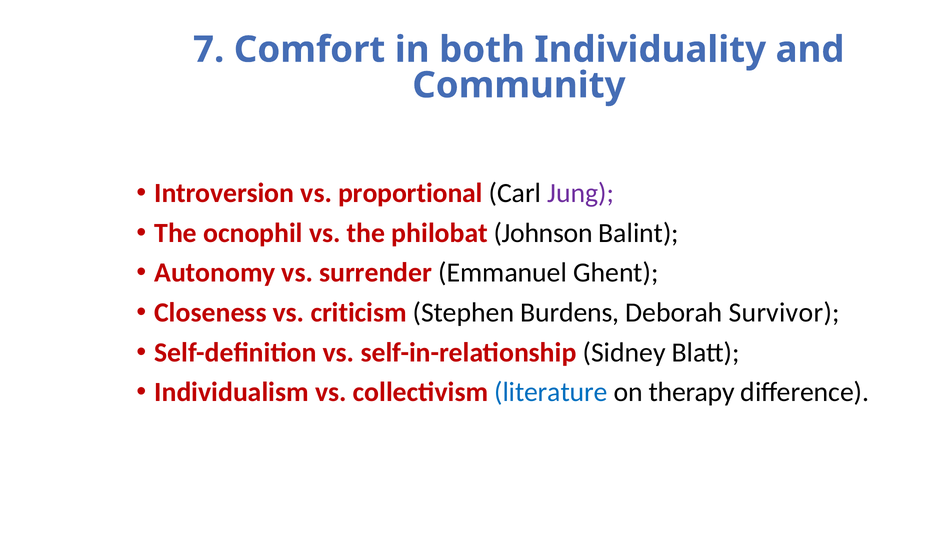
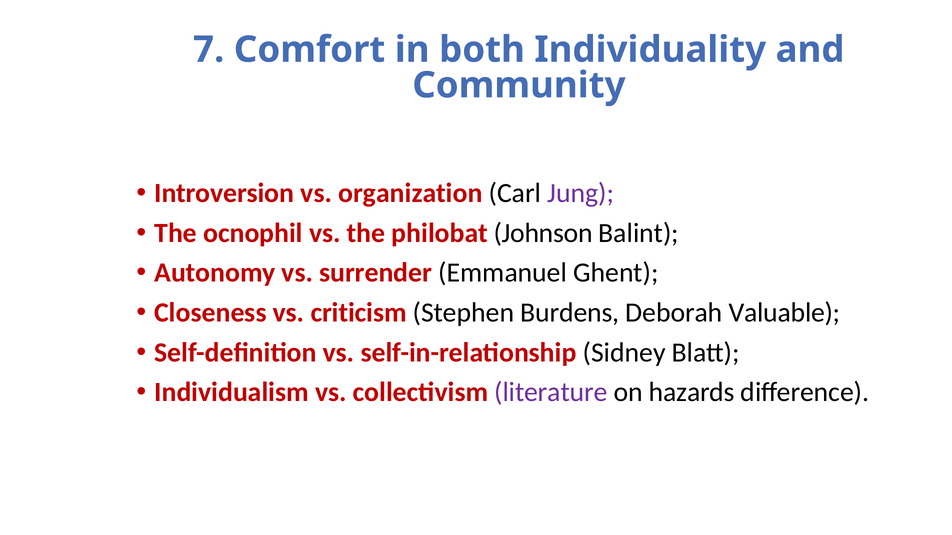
proportional: proportional -> organization (410, 193)
Survivor: Survivor -> Valuable (784, 313)
literature colour: blue -> purple (551, 393)
therapy: therapy -> hazards (692, 393)
